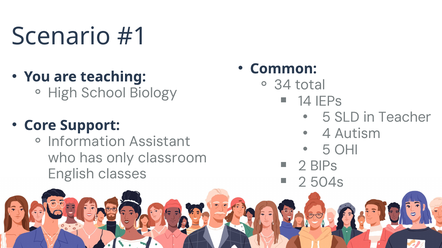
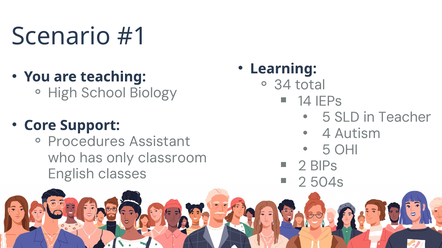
Common: Common -> Learning (283, 69)
Information: Information -> Procedures (87, 142)
